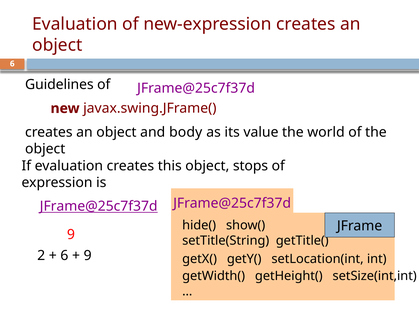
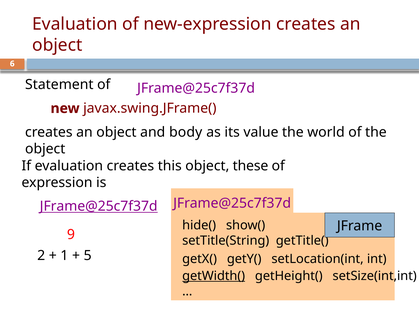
Guidelines: Guidelines -> Statement (59, 85)
stops: stops -> these (251, 166)
6: 6 -> 1 (64, 256)
9: 9 -> 5 (88, 256)
getWidth( underline: none -> present (214, 276)
